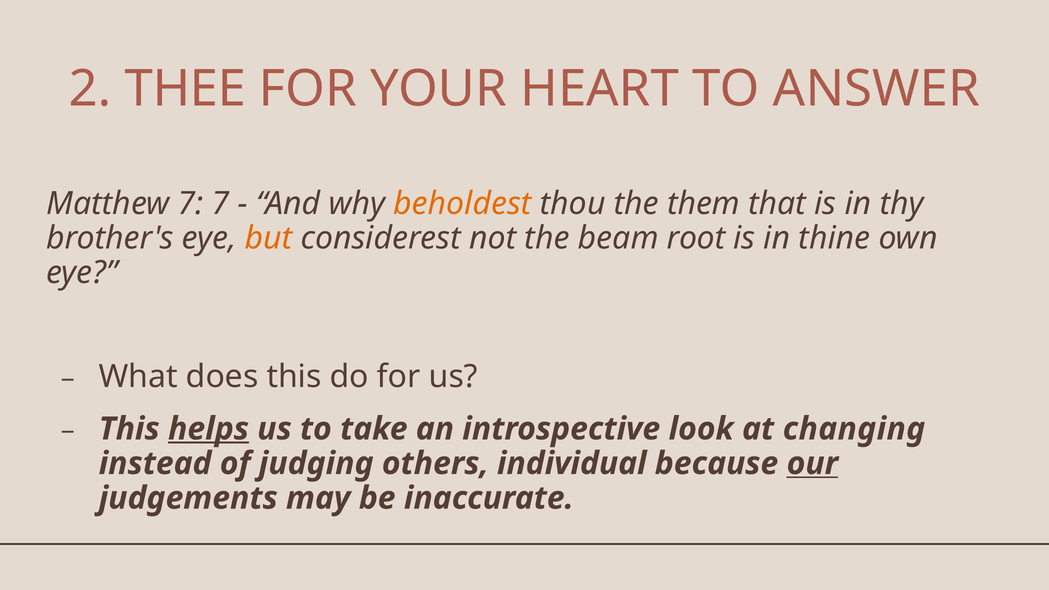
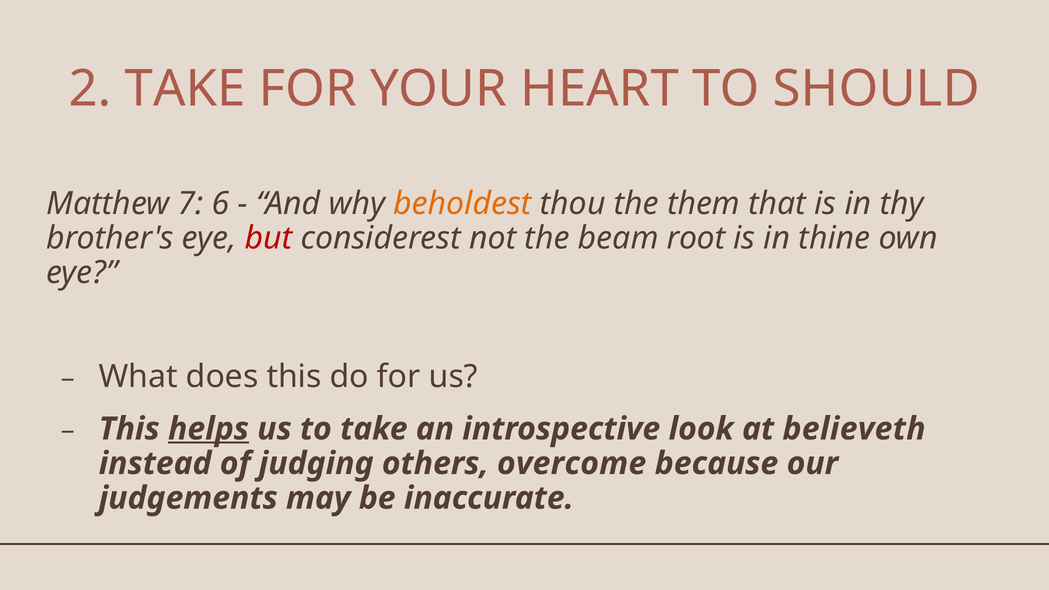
2 THEE: THEE -> TAKE (185, 89)
ANSWER: ANSWER -> SHOULD (876, 89)
7 7: 7 -> 6 (221, 204)
but colour: orange -> red (269, 238)
changing: changing -> believeth (854, 429)
individual: individual -> overcome (572, 464)
our underline: present -> none (812, 464)
